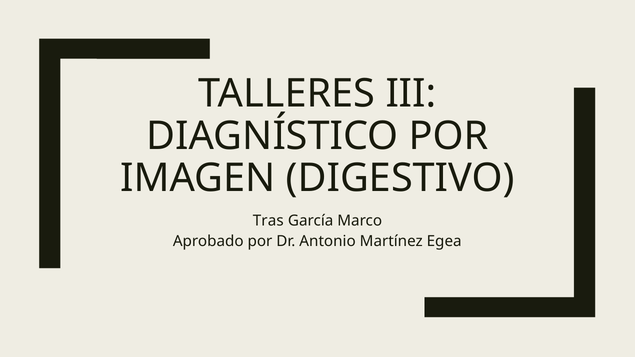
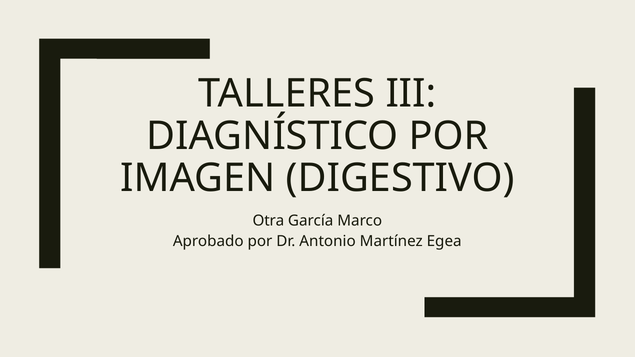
Tras: Tras -> Otra (268, 221)
